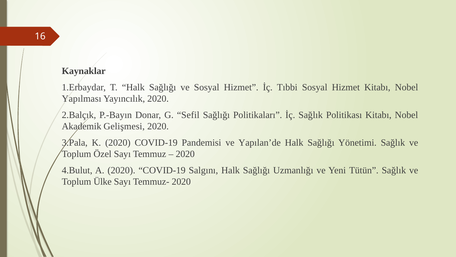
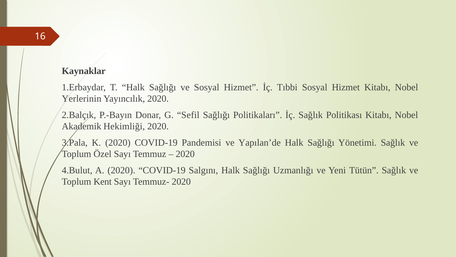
Yapılması: Yapılması -> Yerlerinin (82, 99)
Gelişmesi: Gelişmesi -> Hekimliği (124, 126)
Ülke: Ülke -> Kent (103, 181)
